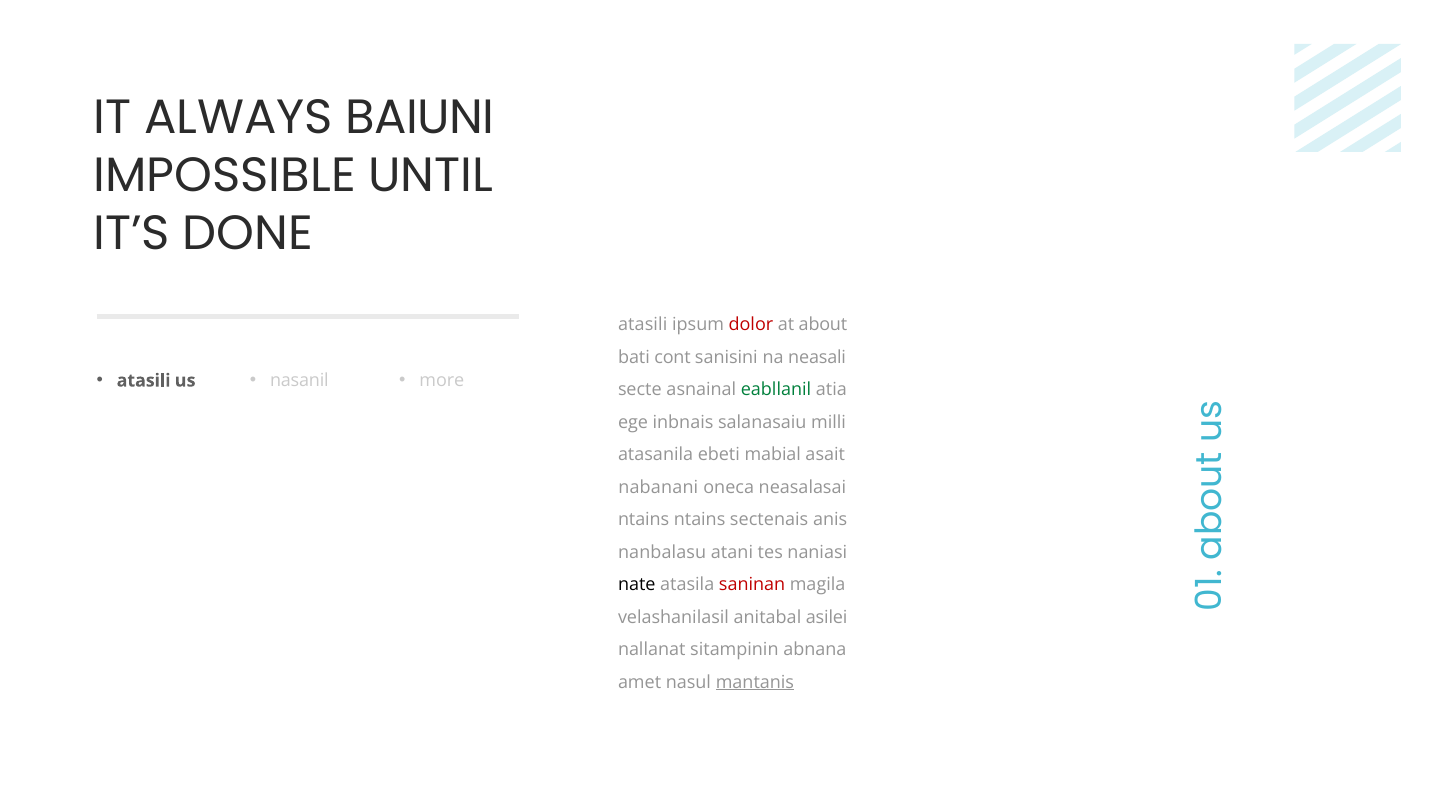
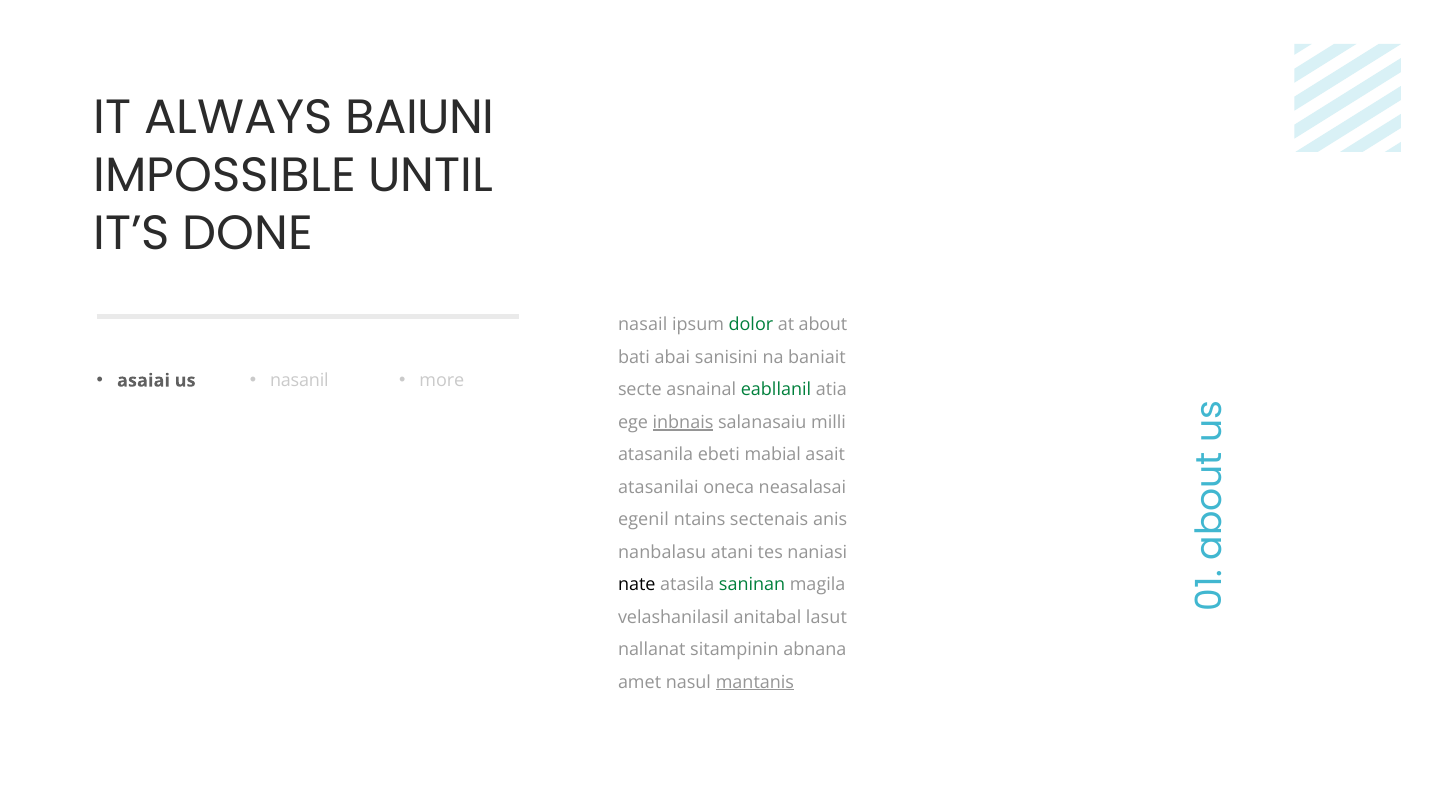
atasili: atasili -> nasail (643, 325)
dolor colour: red -> green (751, 325)
cont: cont -> abai (672, 357)
neasali: neasali -> baniait (817, 357)
atasili: atasili -> asaiai (144, 380)
inbnais underline: none -> present (683, 422)
nabanani: nabanani -> atasanilai (658, 487)
ntains: ntains -> egenil (643, 519)
saninan colour: red -> green (752, 584)
asilei: asilei -> lasut (826, 617)
